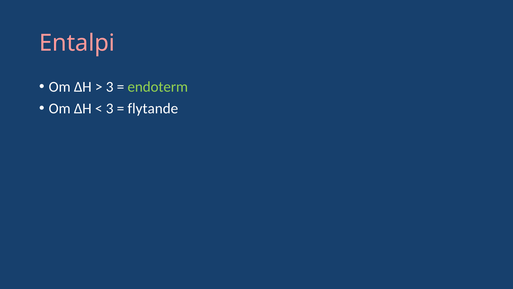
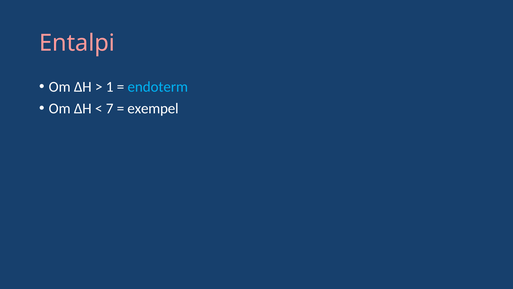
3: 3 -> 1 (110, 87)
endoterm colour: light green -> light blue (158, 87)
3: 3 -> 7 (110, 108)
flytande: flytande -> exempel (153, 108)
